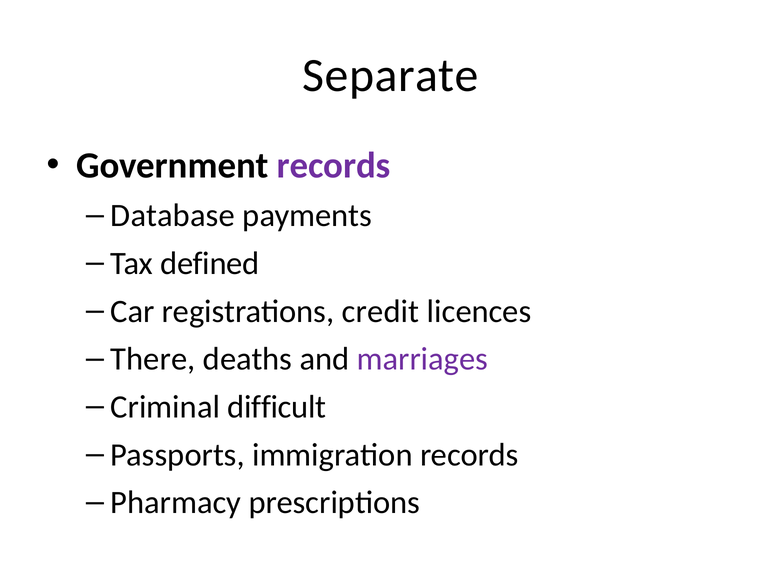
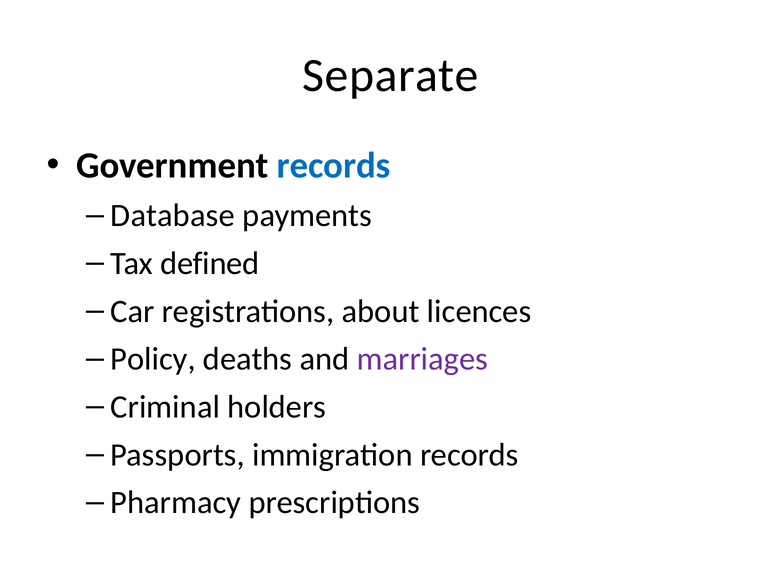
records colour: purple -> blue (334, 165)
credit: credit -> about (381, 311)
There: There -> Policy (153, 359)
difficult: difficult -> holders (277, 407)
